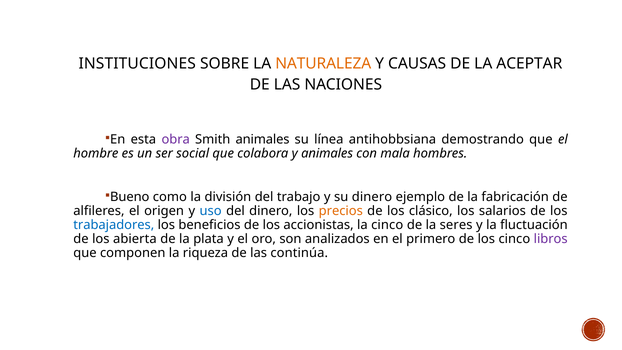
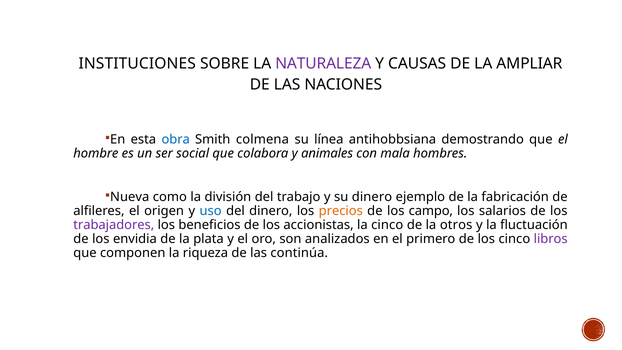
NATURALEZA colour: orange -> purple (323, 64)
ACEPTAR: ACEPTAR -> AMPLIAR (529, 64)
obra colour: purple -> blue (176, 140)
Smith animales: animales -> colmena (262, 140)
Bueno: Bueno -> Nueva (130, 197)
clásico: clásico -> campo (431, 211)
trabajadores colour: blue -> purple (114, 225)
seres: seres -> otros (456, 225)
abierta: abierta -> envidia (135, 239)
